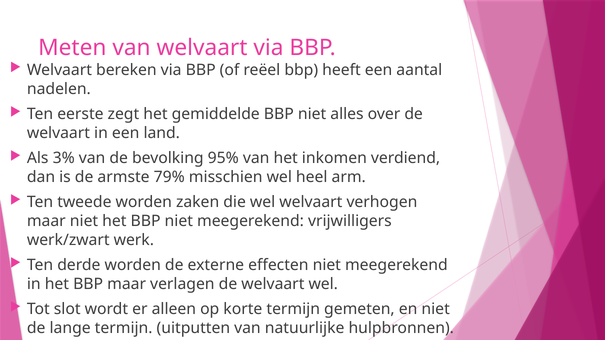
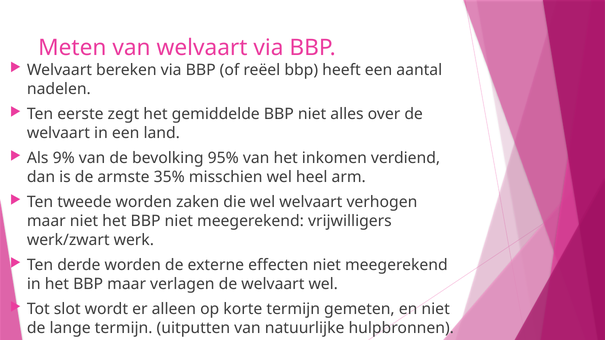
3%: 3% -> 9% (64, 158)
79%: 79% -> 35% (169, 177)
